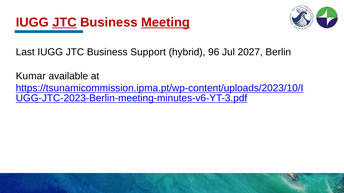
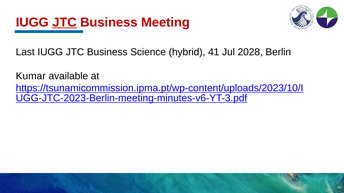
Meeting underline: present -> none (165, 22)
Support: Support -> Science (148, 52)
96: 96 -> 41 (214, 52)
2027: 2027 -> 2028 (250, 52)
